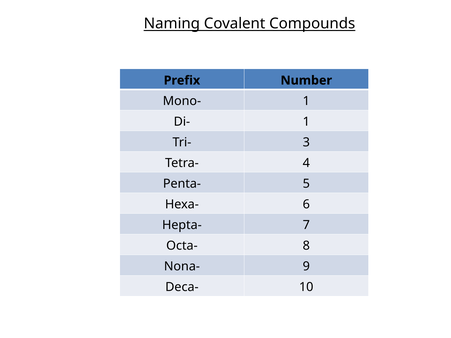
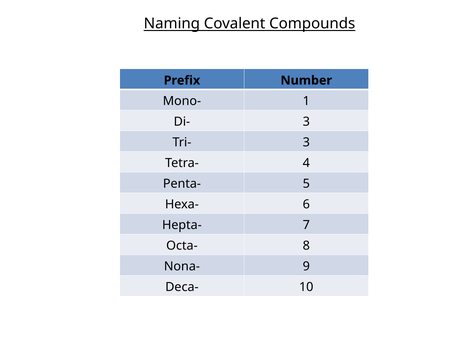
Di- 1: 1 -> 3 (306, 122)
